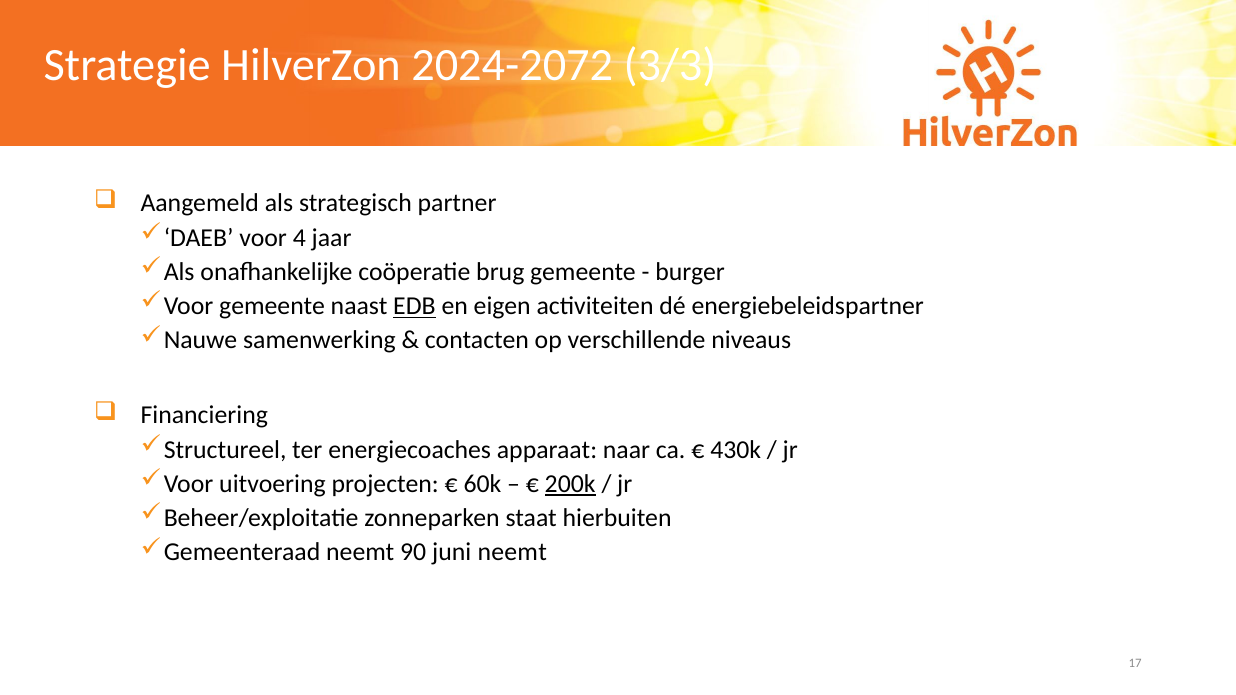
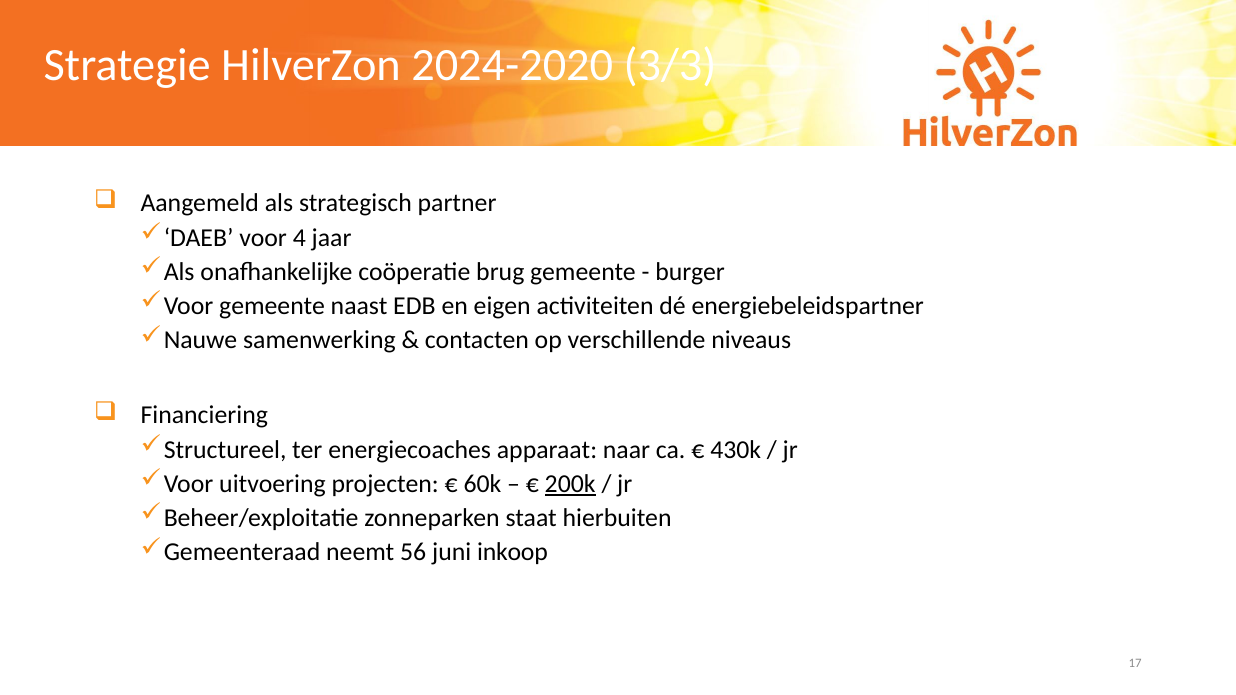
2024-2072: 2024-2072 -> 2024-2020 (512, 66)
EDB underline: present -> none (414, 306)
90: 90 -> 56 (413, 553)
juni neemt: neemt -> inkoop (512, 553)
